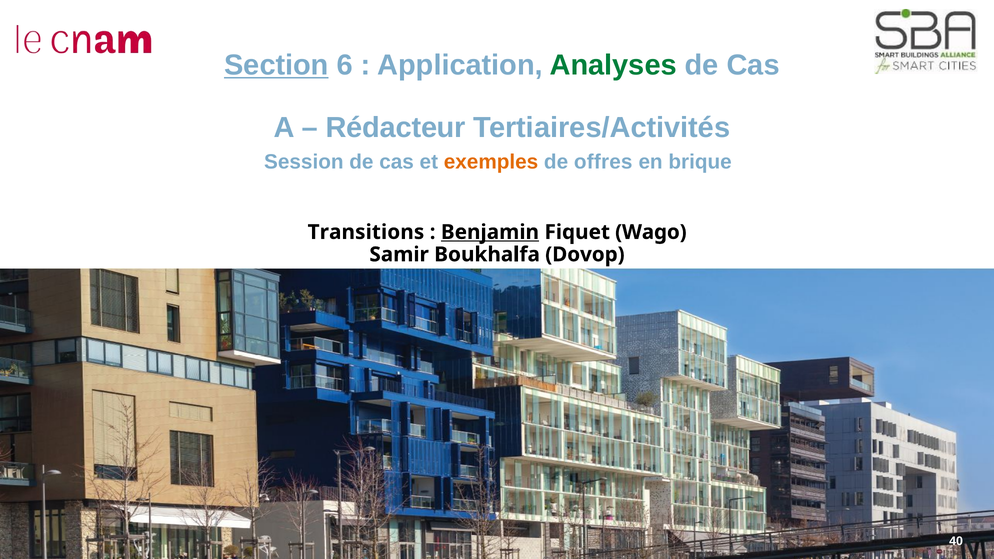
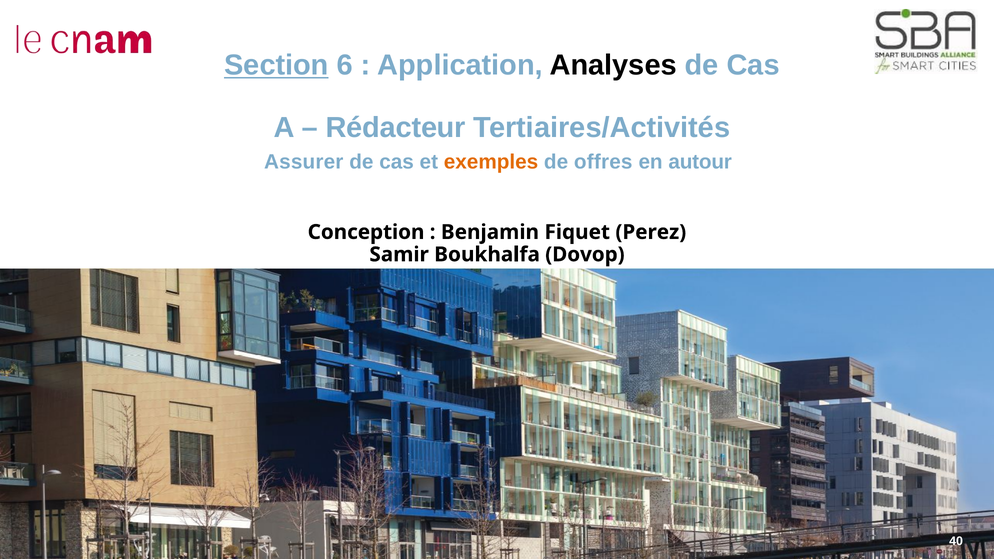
Analyses colour: green -> black (613, 65)
Session: Session -> Assurer (304, 162)
brique: brique -> autour (700, 162)
Transitions: Transitions -> Conception (366, 232)
Benjamin underline: present -> none (490, 232)
Wago: Wago -> Perez (651, 232)
